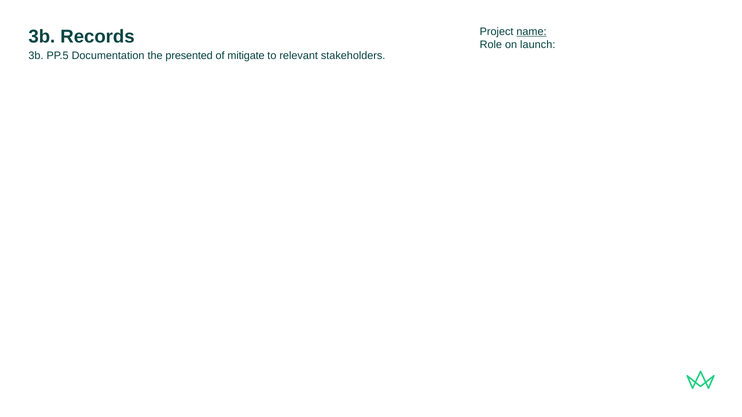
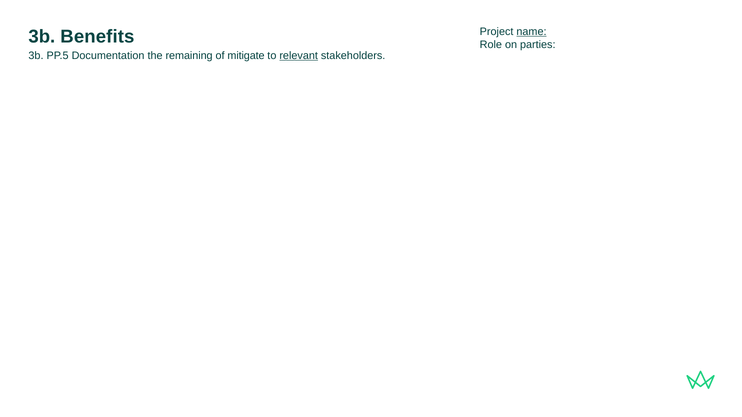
Records: Records -> Benefits (97, 37)
launch: launch -> parties (538, 45)
presented: presented -> remaining (189, 56)
relevant underline: none -> present (299, 56)
